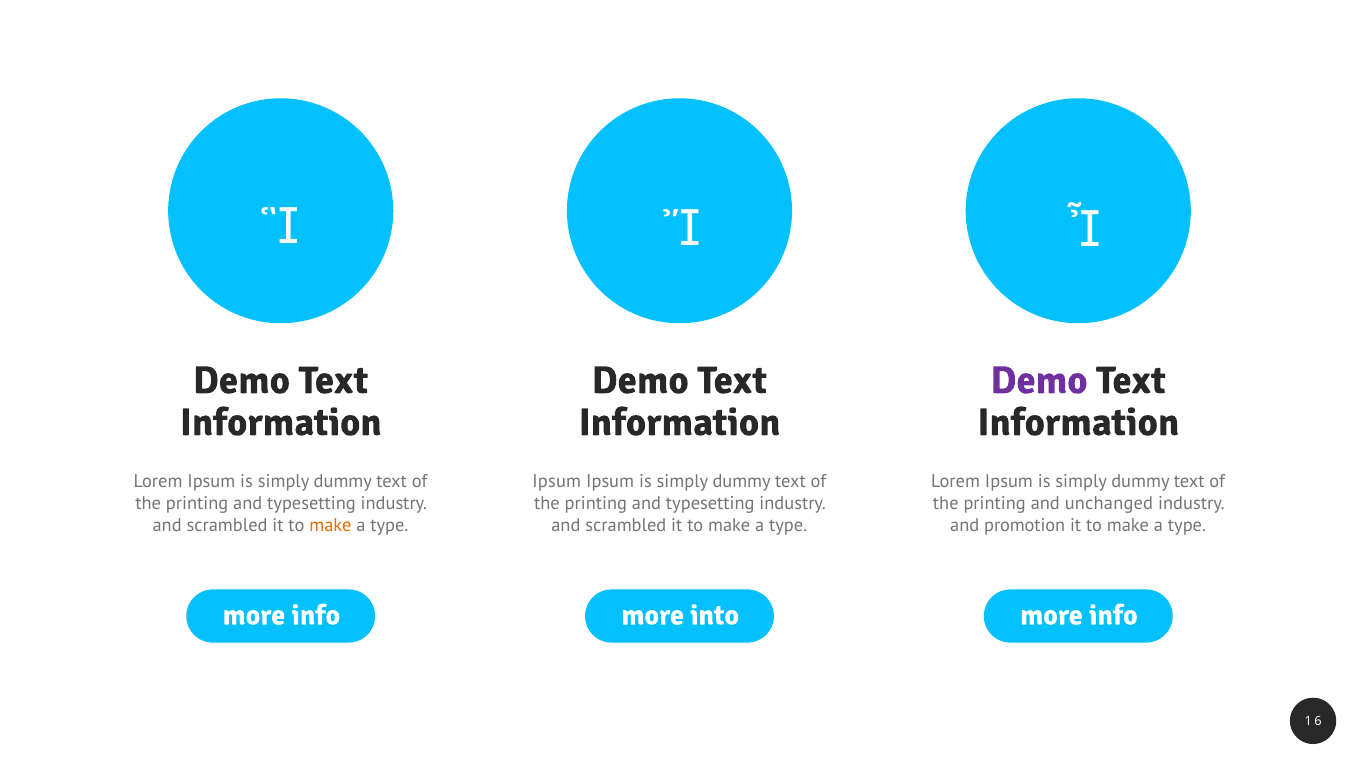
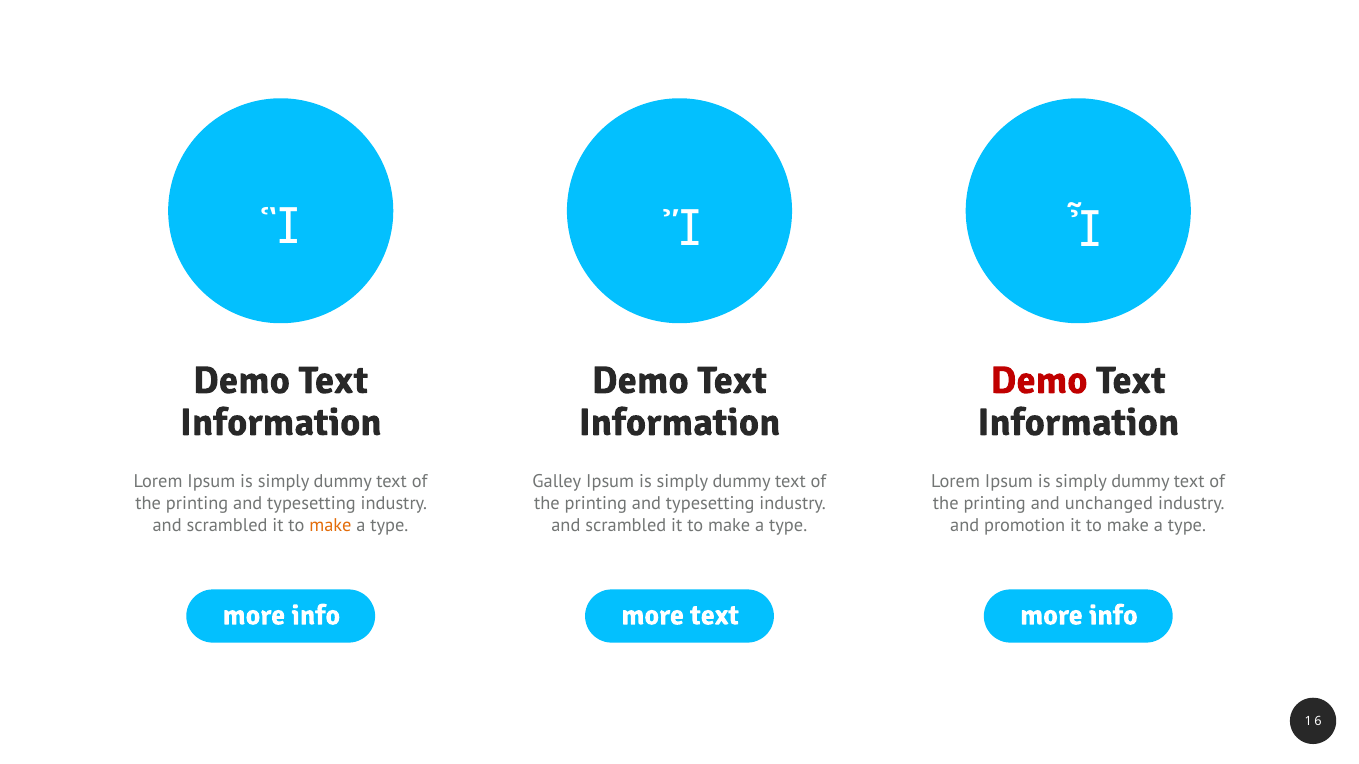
Demo colour: purple -> red (1039, 381)
Ipsum: Ipsum -> Galley (557, 481)
more into: into -> text (715, 615)
